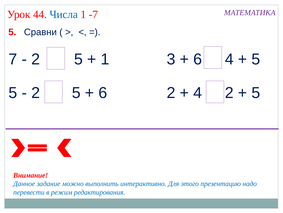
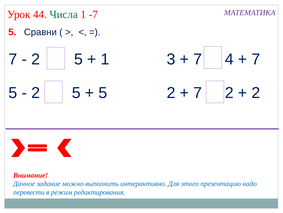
Числа colour: blue -> green (64, 14)
6: 6 -> 7 (198, 59)
5: 5 -> 7 (256, 59)
6: 6 -> 5 (103, 93)
4: 4 -> 7 (198, 93)
5: 5 -> 2 (256, 93)
